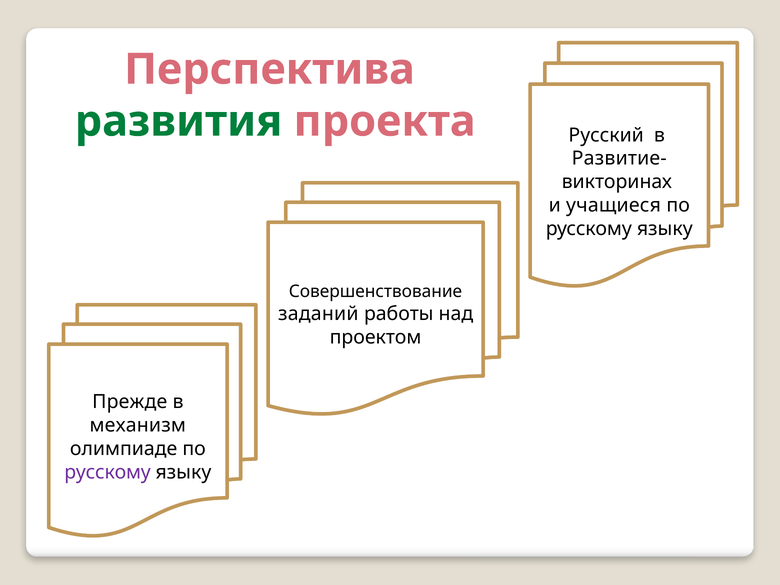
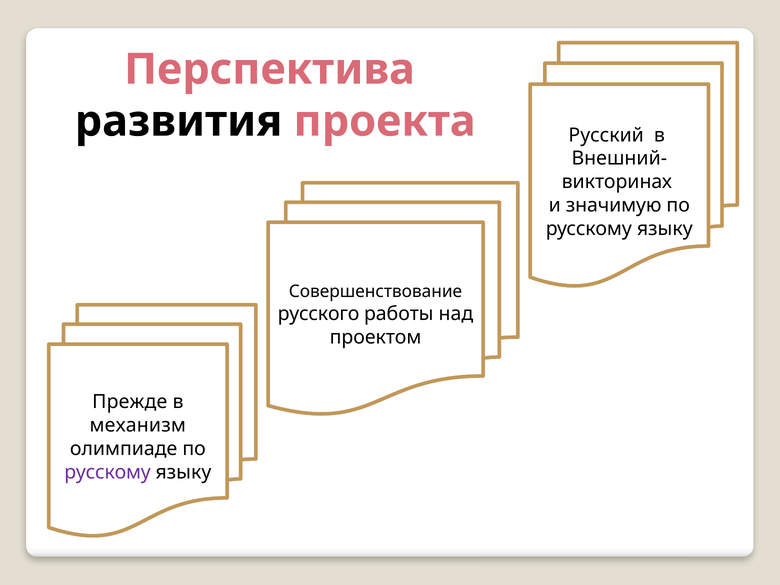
развития colour: green -> black (179, 121)
Развитие-: Развитие- -> Внешний- (619, 159)
учащиеся: учащиеся -> значимую (614, 205)
заданий: заданий -> русского (318, 314)
